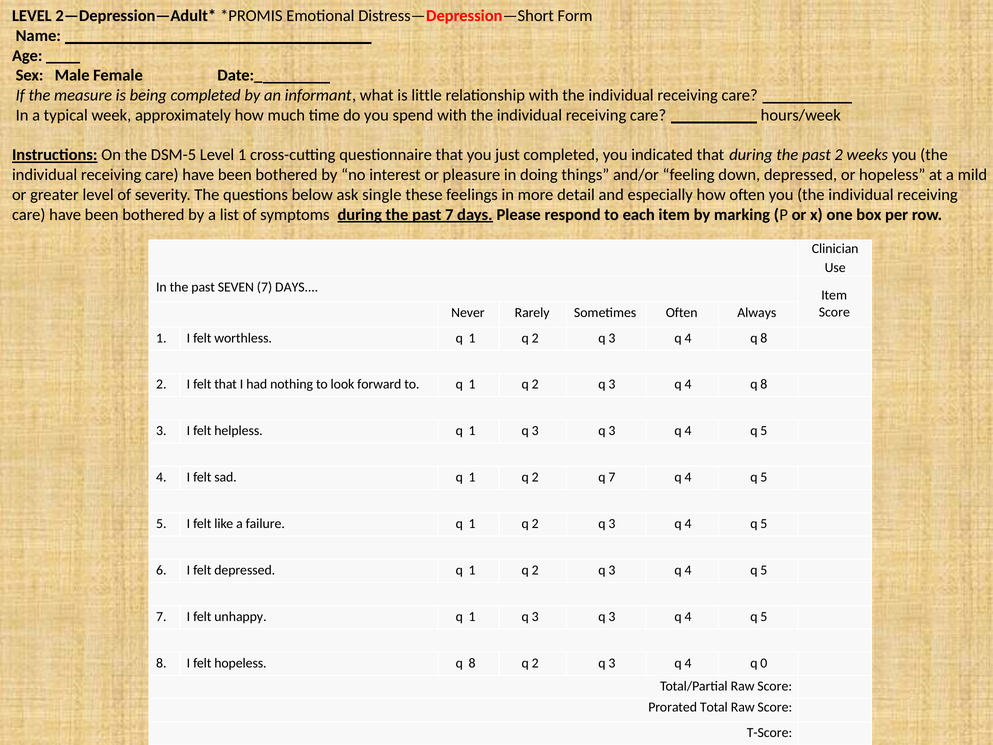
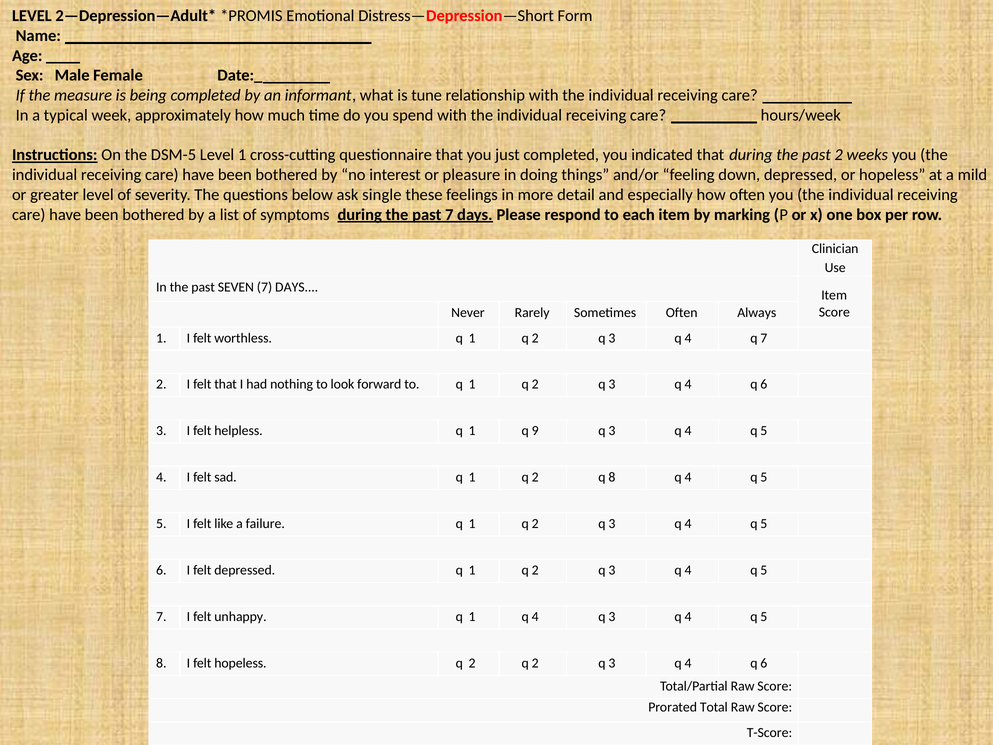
little: little -> tune (427, 95)
8: 8 -> 7 (764, 338)
8: 8 -> 6 (764, 384)
3: 3 -> 9 (535, 431)
q 7: 7 -> 8 (612, 477)
3: 3 -> 4 (535, 617)
hopeless q 8: 8 -> 2 (472, 663)
0: 0 -> 6 (764, 663)
